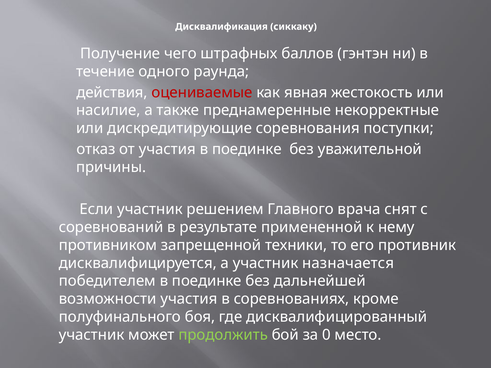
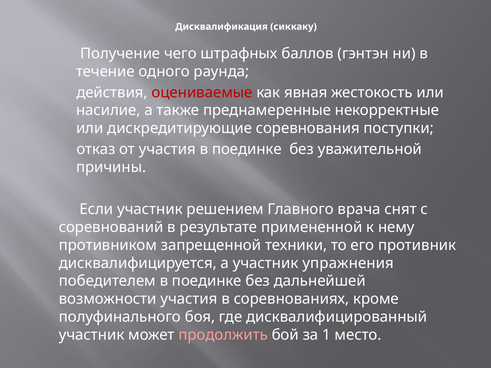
назначается: назначается -> упражнения (348, 263)
продолжить colour: light green -> pink (223, 335)
0: 0 -> 1 (327, 335)
